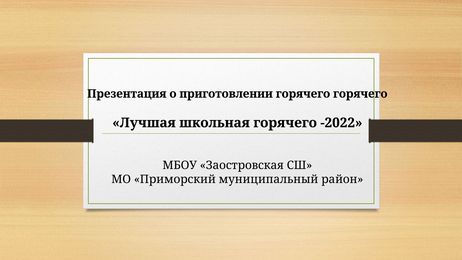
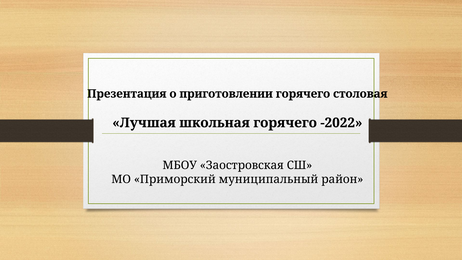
горячего горячего: горячего -> столовая (360, 94)
